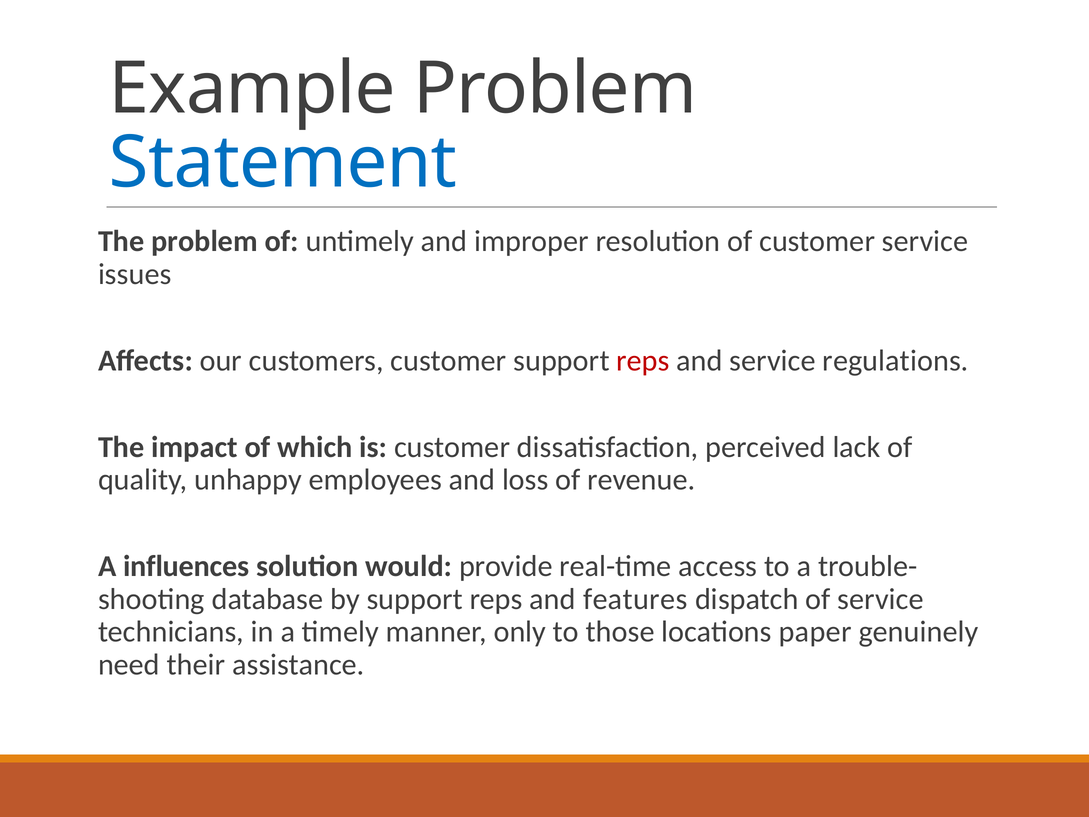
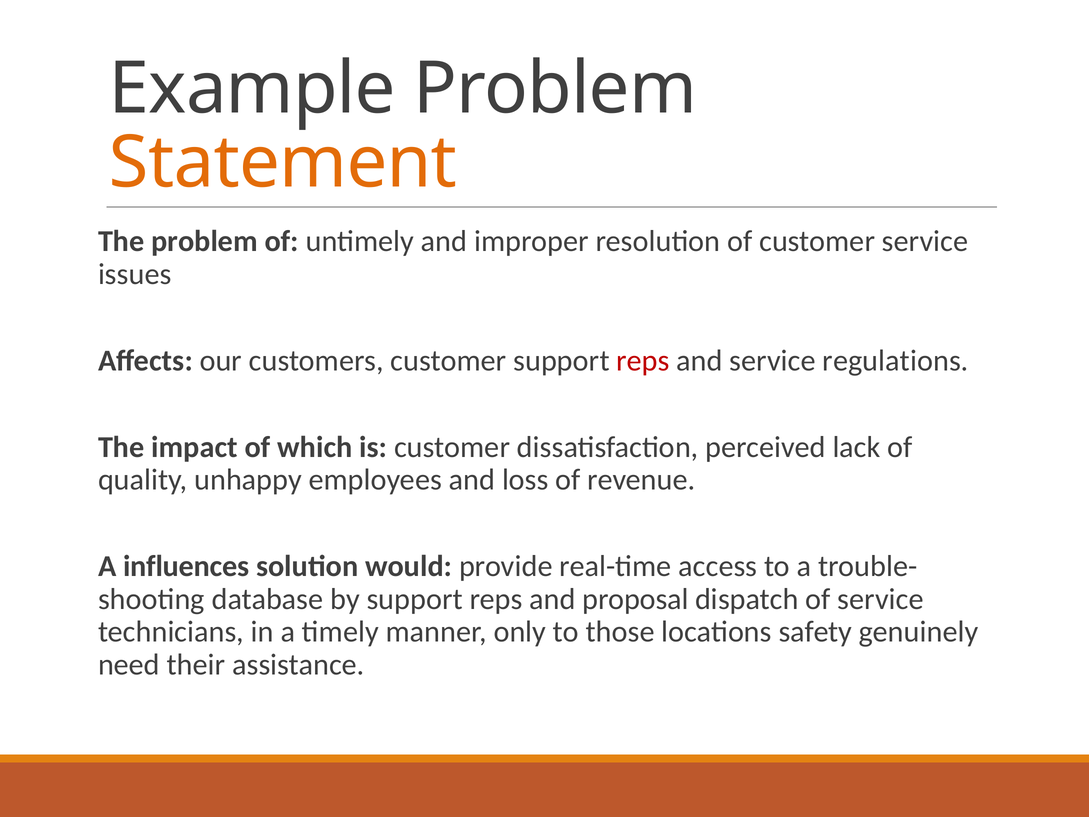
Statement colour: blue -> orange (283, 163)
features: features -> proposal (635, 599)
paper: paper -> safety (815, 632)
